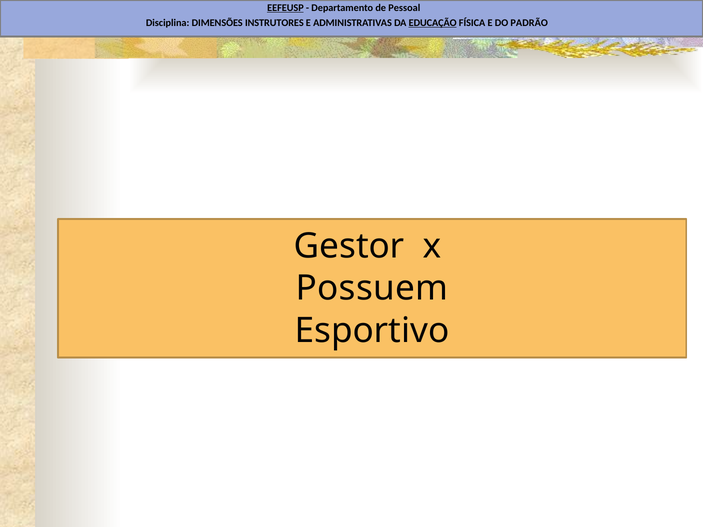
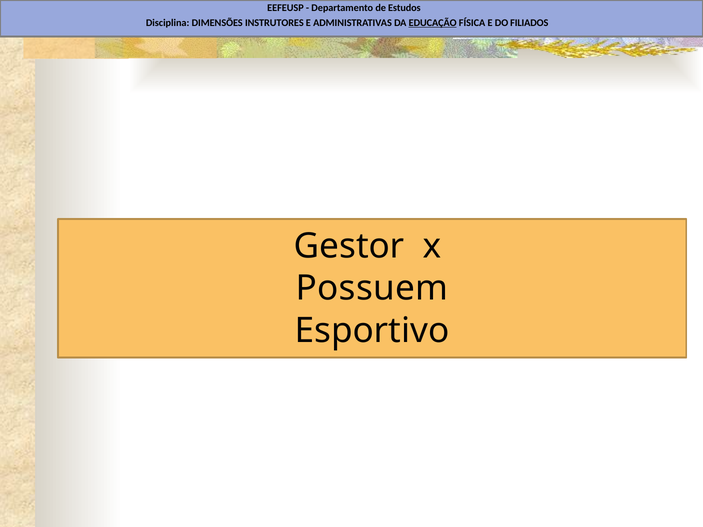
EEFEUSP underline: present -> none (285, 8)
Pessoal: Pessoal -> Estudos (404, 8)
PADRÃO: PADRÃO -> FILIADOS (529, 23)
